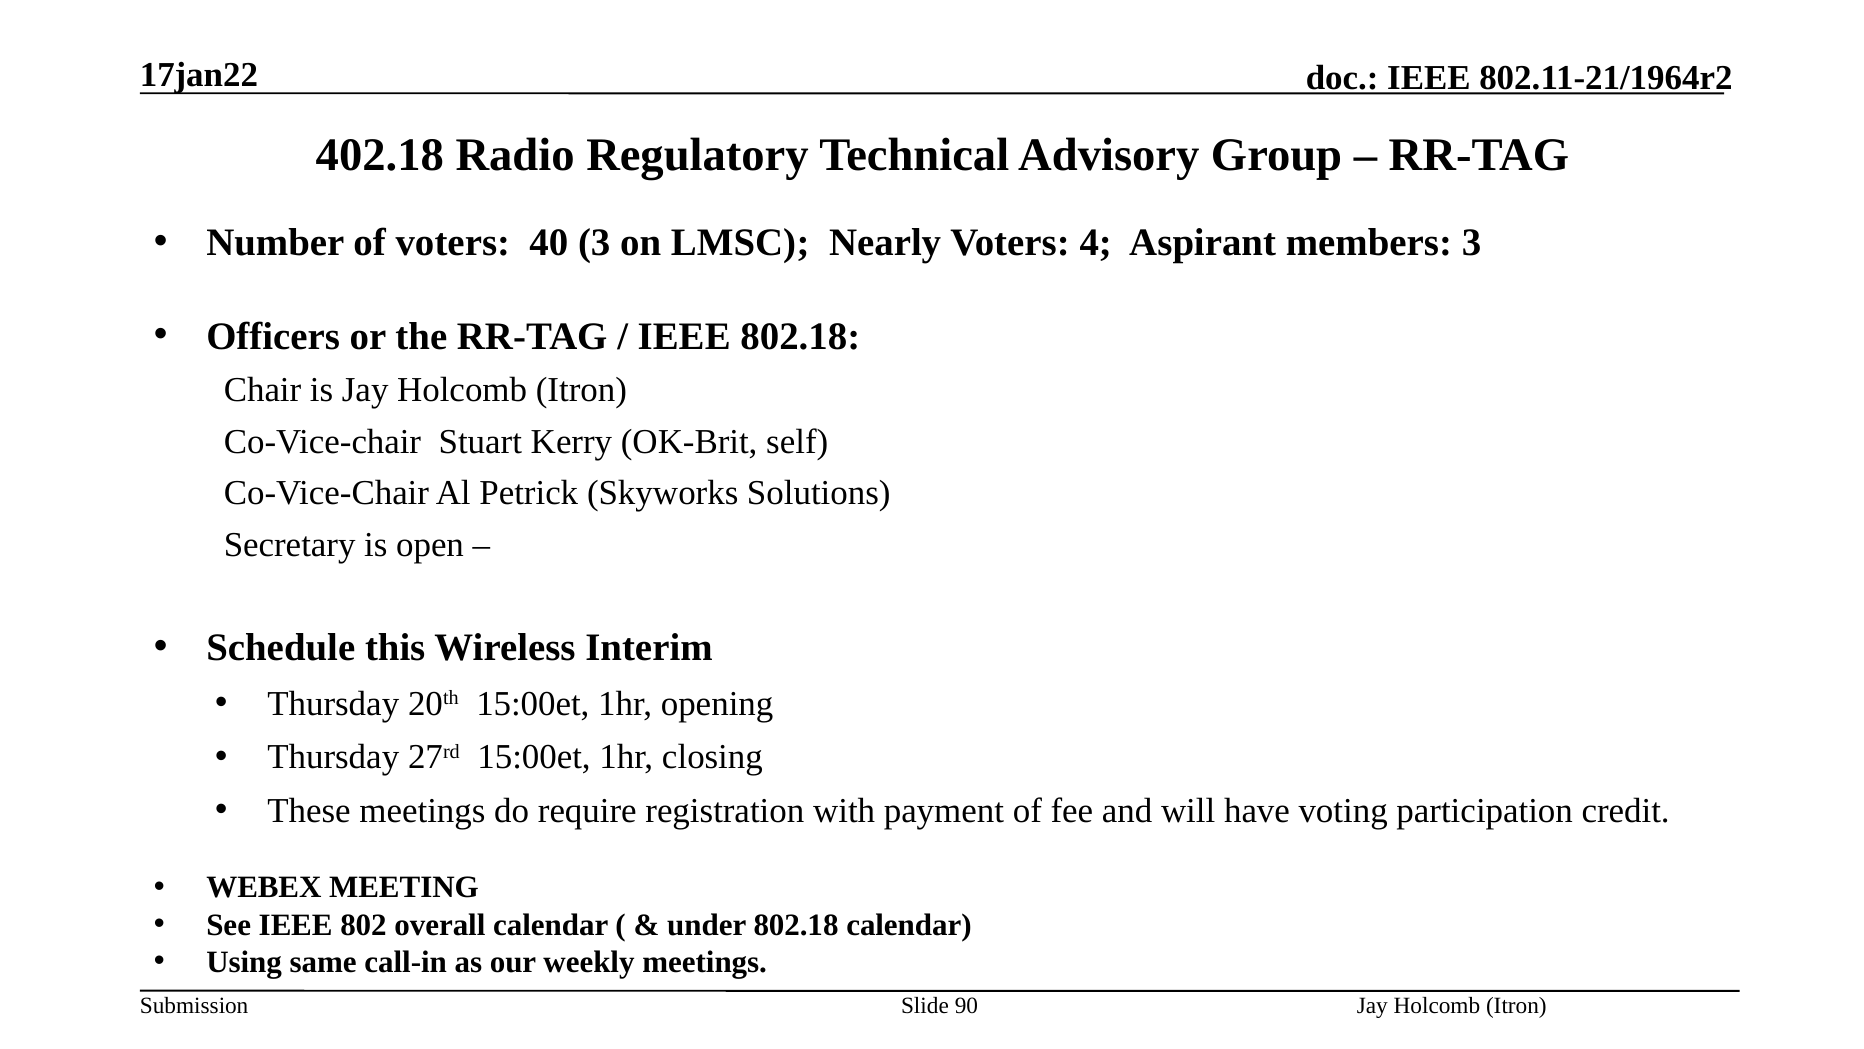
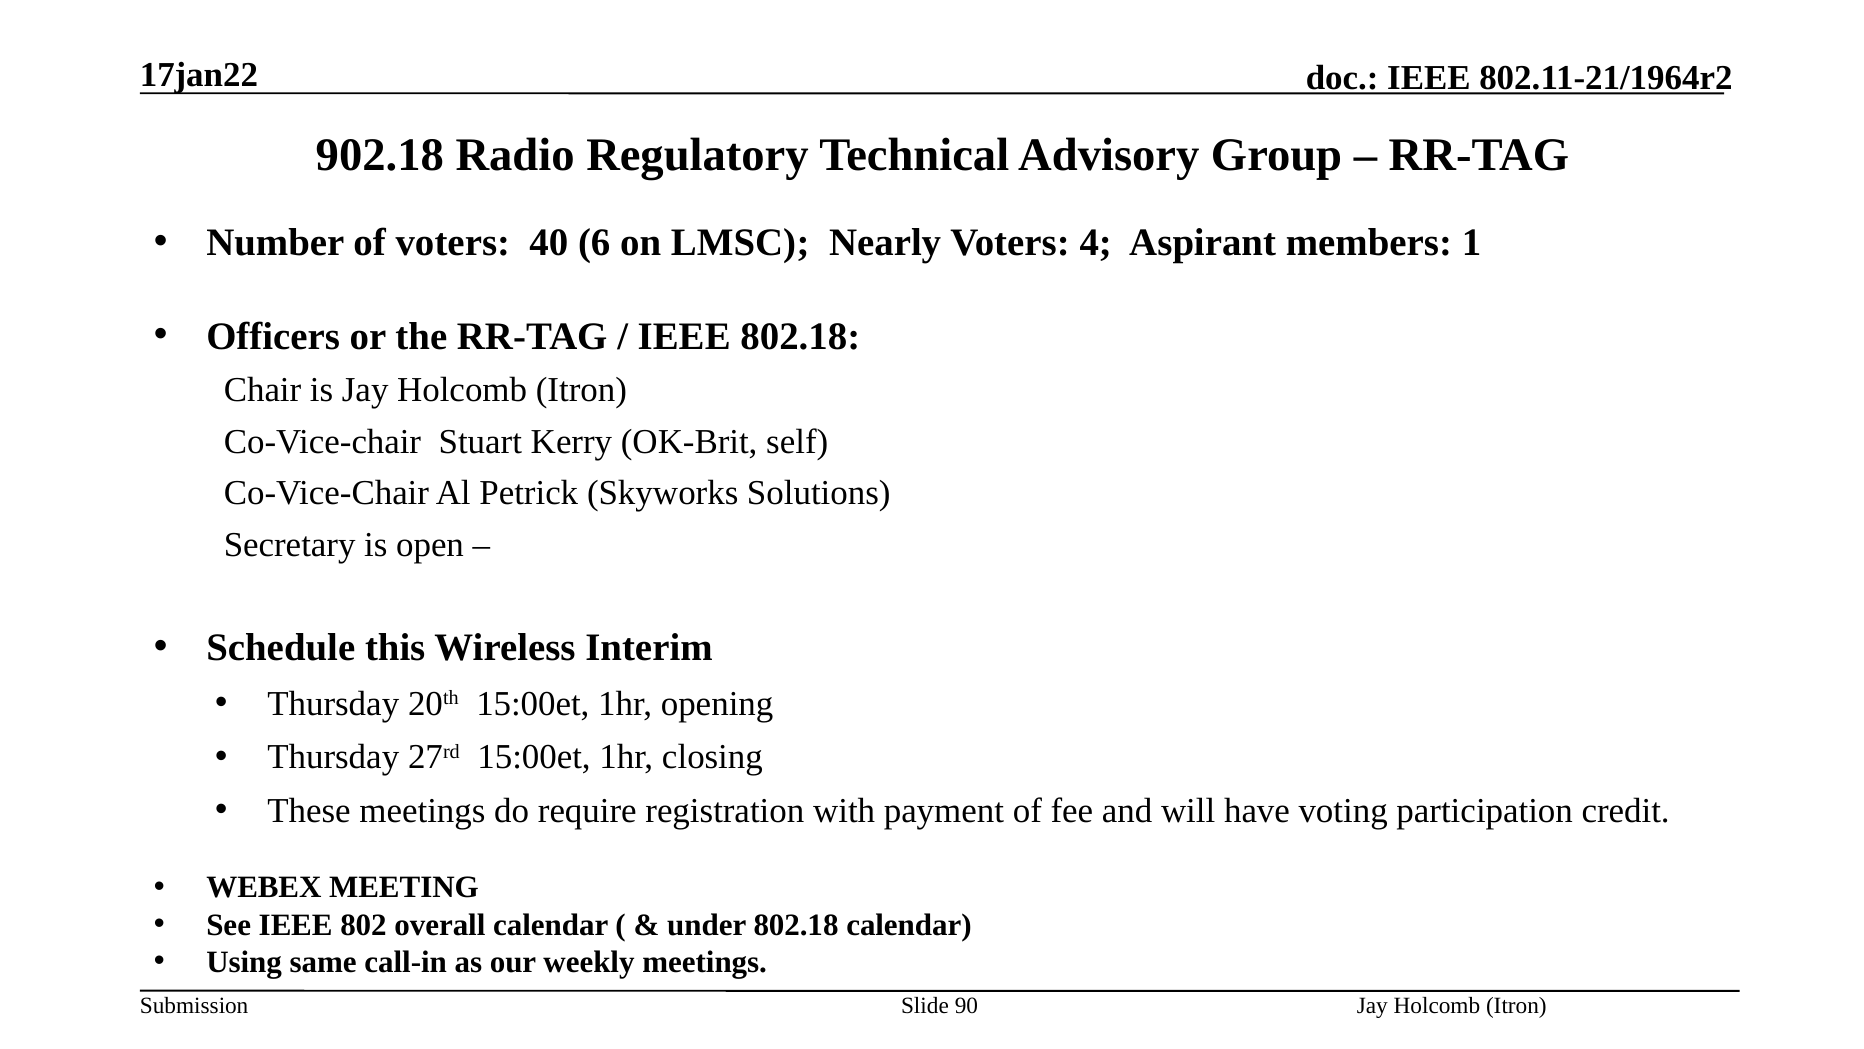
402.18: 402.18 -> 902.18 (380, 155)
40 3: 3 -> 6 (594, 243)
members 3: 3 -> 1 (1472, 243)
